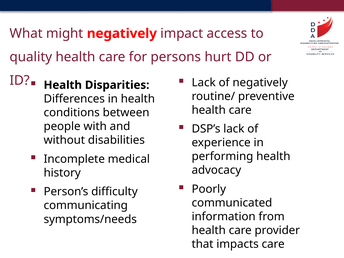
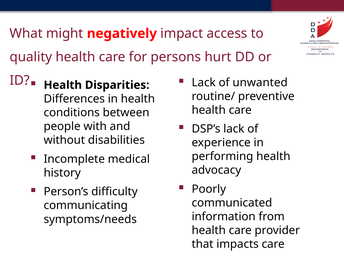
of negatively: negatively -> unwanted (260, 82)
